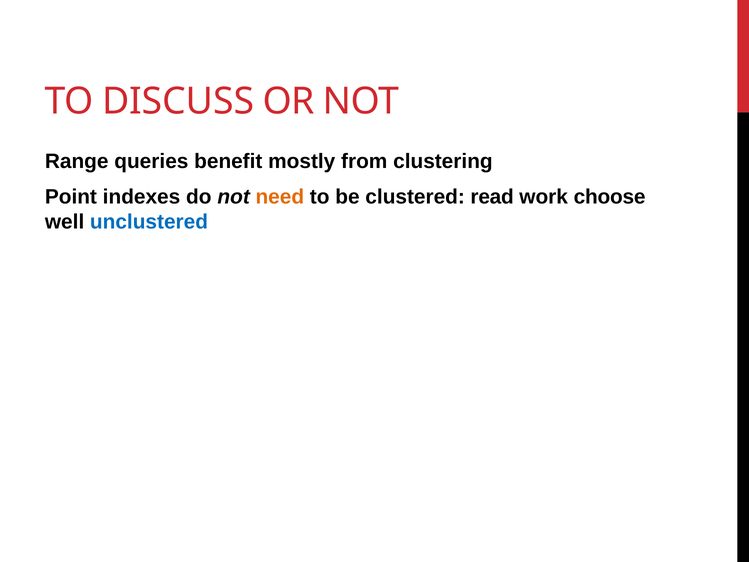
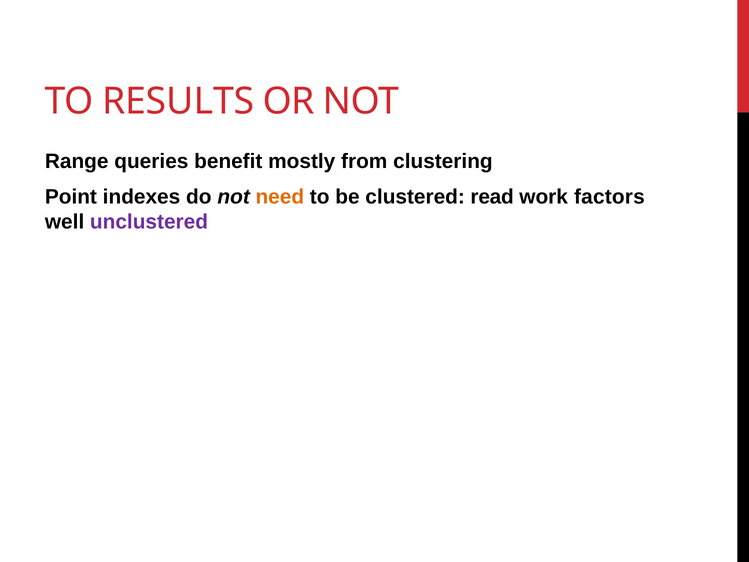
DISCUSS: DISCUSS -> RESULTS (178, 101)
choose: choose -> factors (609, 197)
unclustered colour: blue -> purple (149, 222)
